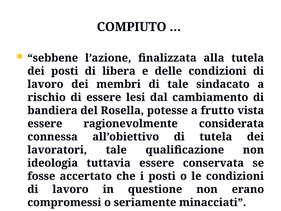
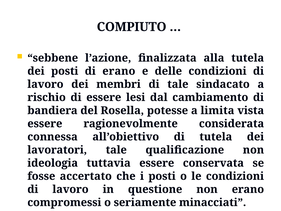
di libera: libera -> erano (119, 71)
frutto: frutto -> limita (217, 110)
